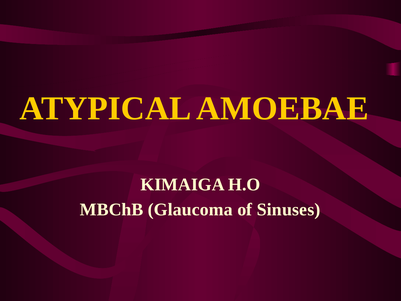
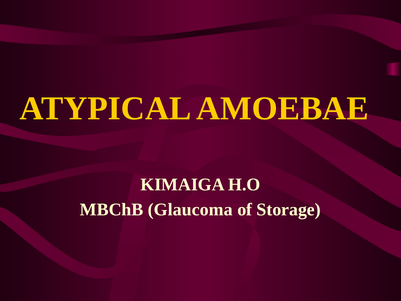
Sinuses: Sinuses -> Storage (289, 209)
